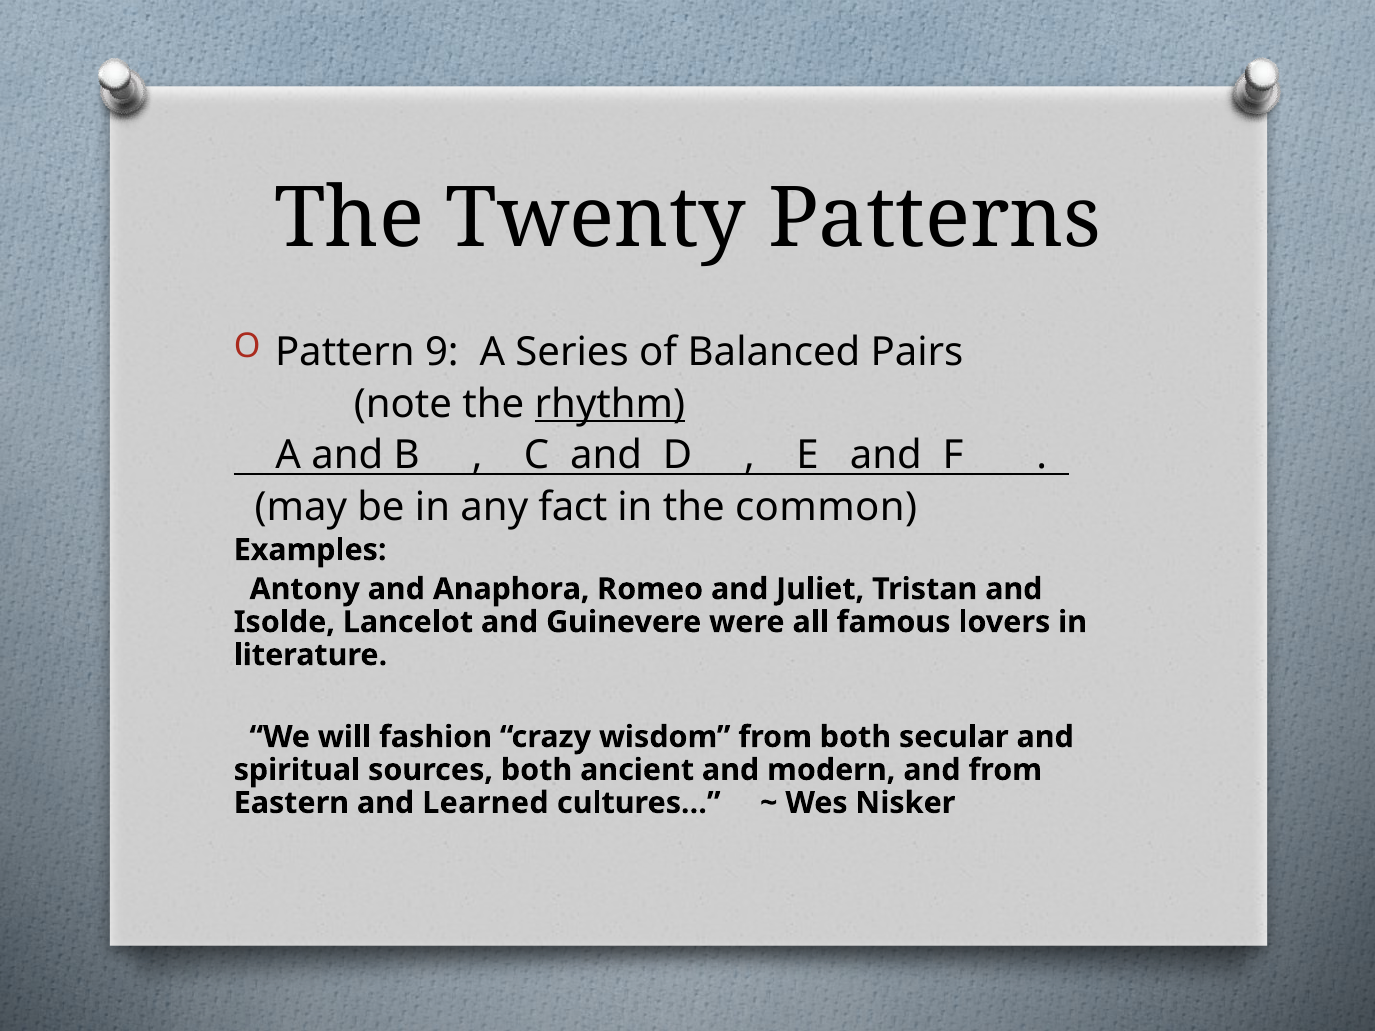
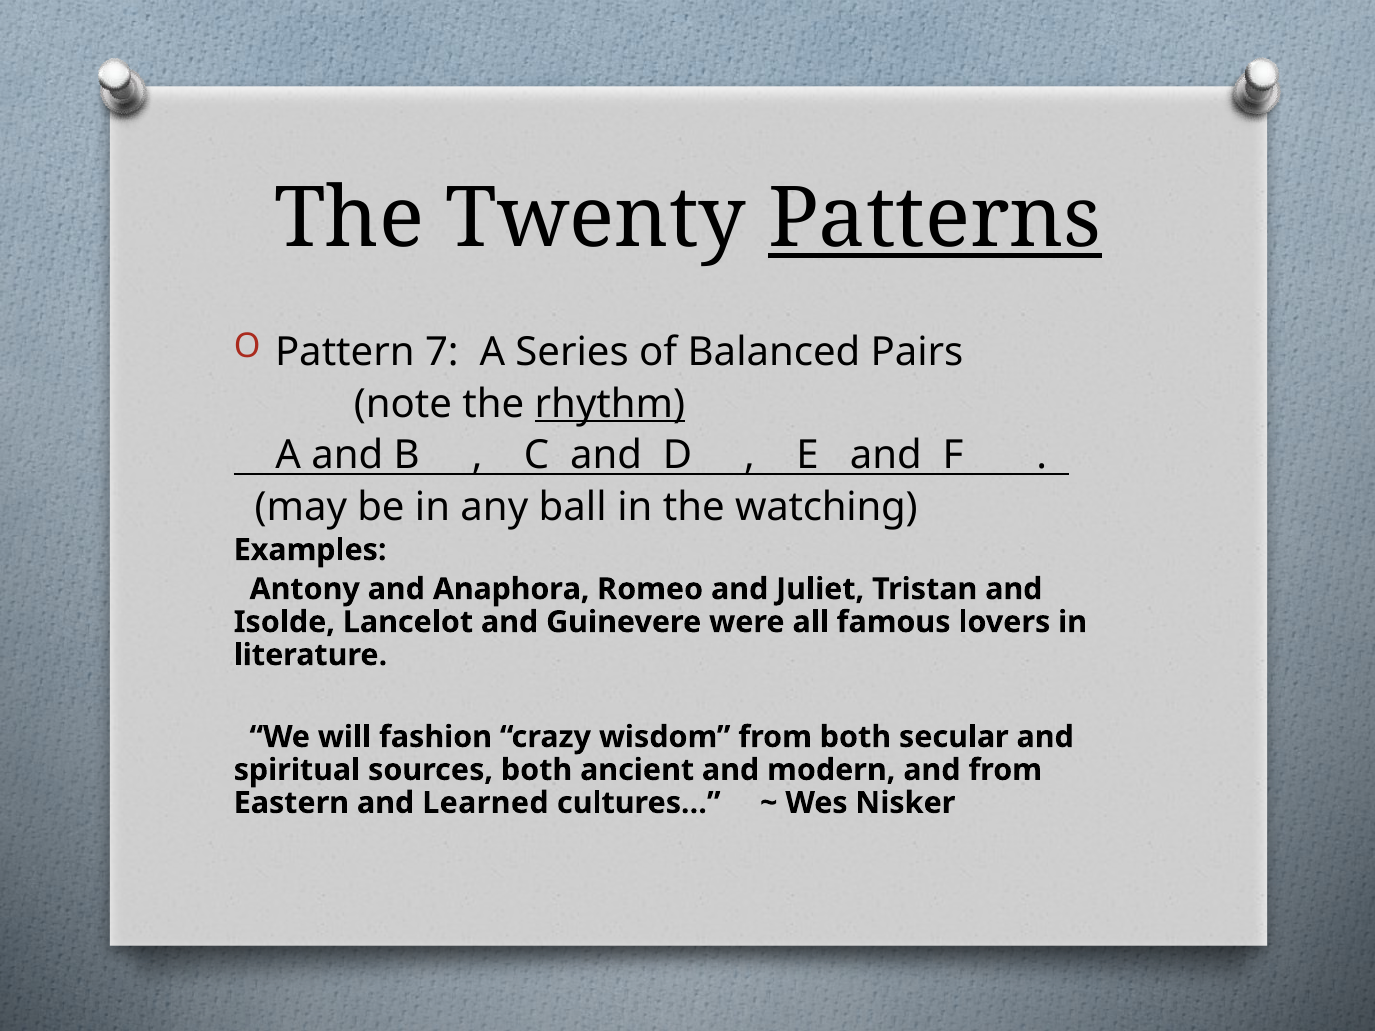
Patterns underline: none -> present (935, 219)
9: 9 -> 7 (442, 352)
fact: fact -> ball (573, 507)
common: common -> watching (826, 507)
